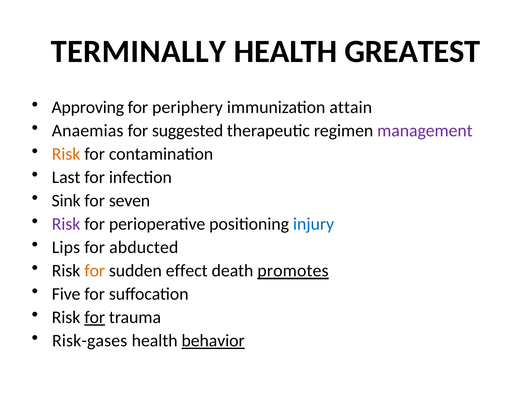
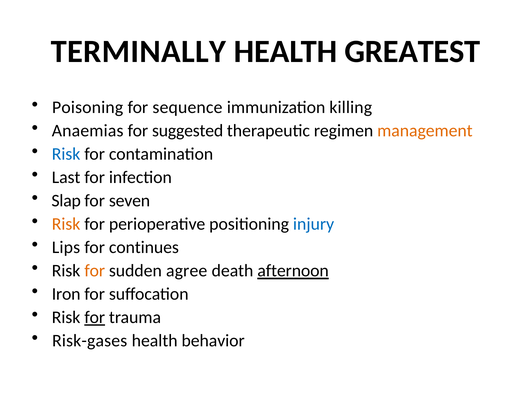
Approving: Approving -> Poisoning (88, 107)
periphery: periphery -> sequence (187, 107)
attain: attain -> killing (351, 107)
management colour: purple -> orange (425, 131)
Risk colour: orange -> blue (66, 154)
Sink: Sink -> Slap (66, 201)
Risk colour: purple -> orange (66, 224)
abducted: abducted -> continues (144, 248)
effect: effect -> agree (187, 271)
promotes: promotes -> afternoon (293, 271)
Five: Five -> Iron (66, 294)
behavior underline: present -> none (213, 341)
